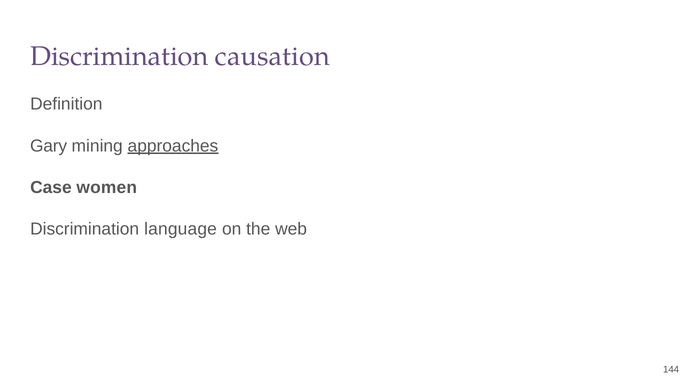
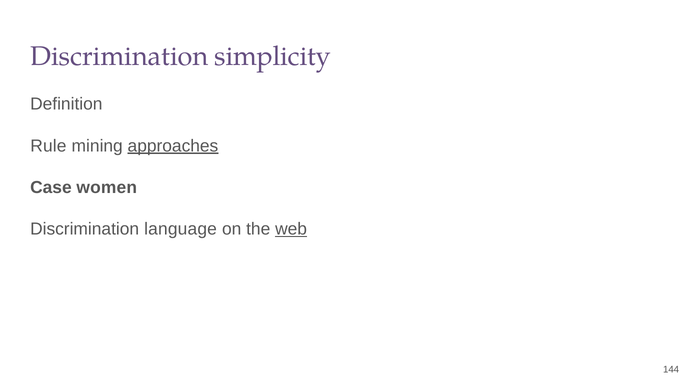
causation: causation -> simplicity (273, 56)
Gary: Gary -> Rule (48, 146)
web underline: none -> present (291, 229)
